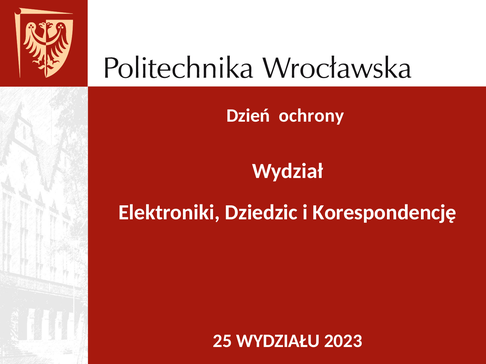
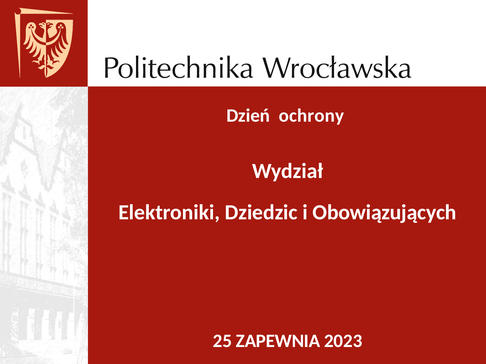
Korespondencję: Korespondencję -> Obowiązujących (385, 213)
WYDZIAŁU: WYDZIAŁU -> ZAPEWNIA (278, 341)
